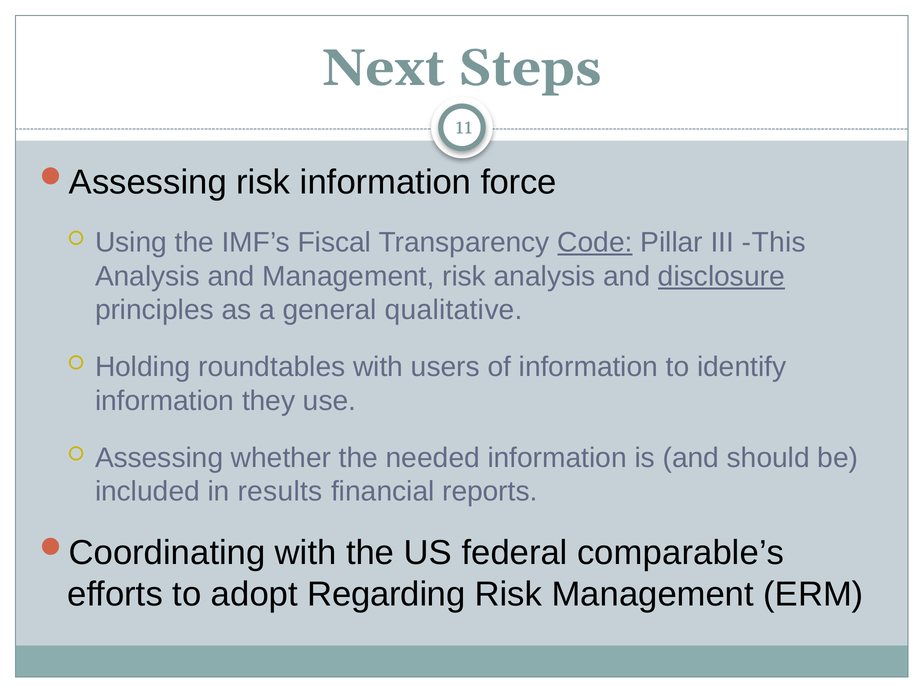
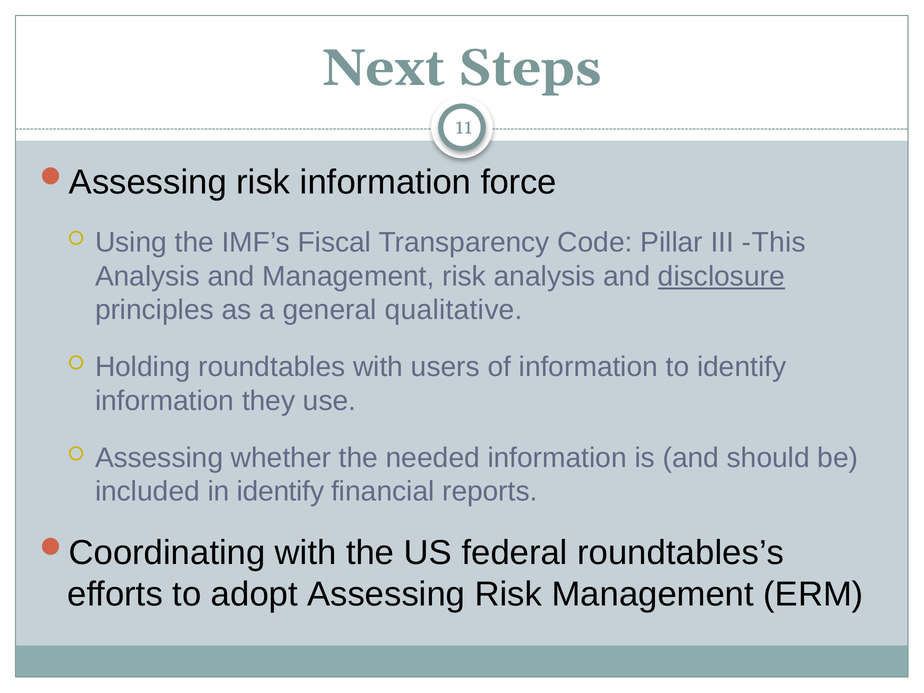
Code underline: present -> none (595, 242)
in results: results -> identify (280, 492)
comparable’s: comparable’s -> roundtables’s (681, 553)
adopt Regarding: Regarding -> Assessing (386, 595)
